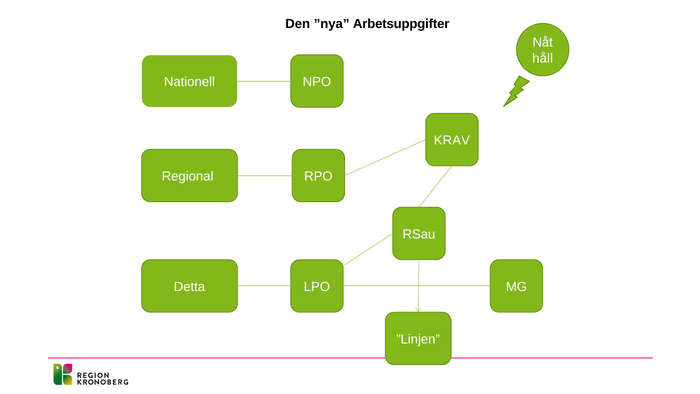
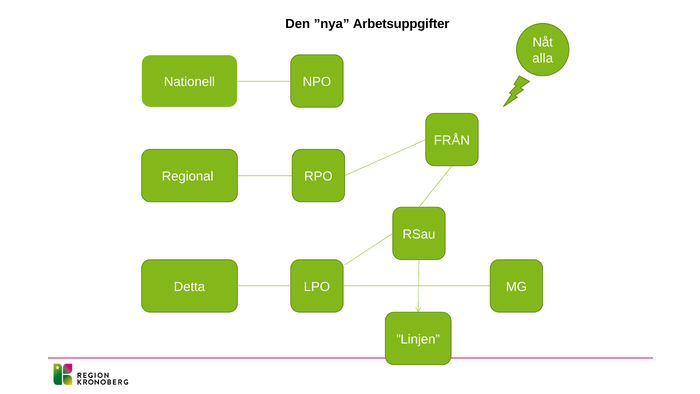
håll: håll -> alla (543, 58)
KRAV: KRAV -> FRÅN (452, 140)
